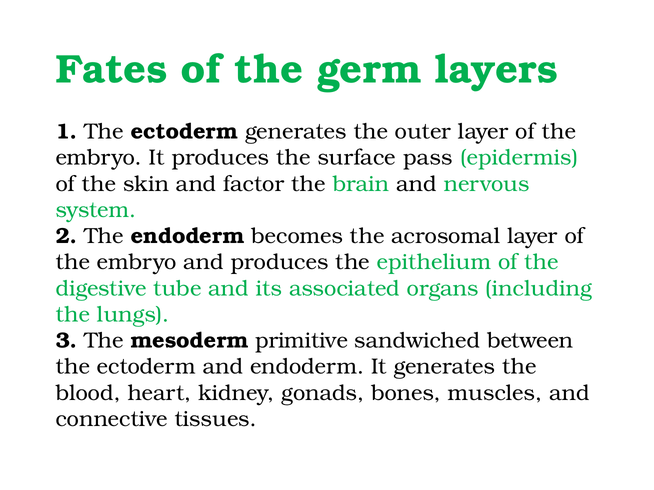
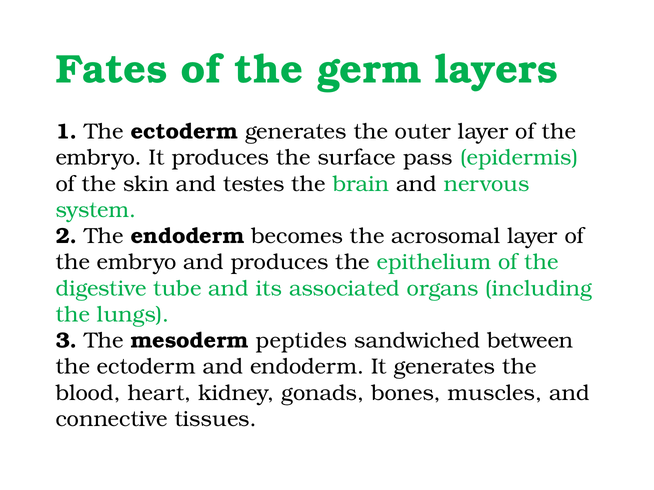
factor: factor -> testes (254, 184)
primitive: primitive -> peptides (301, 341)
